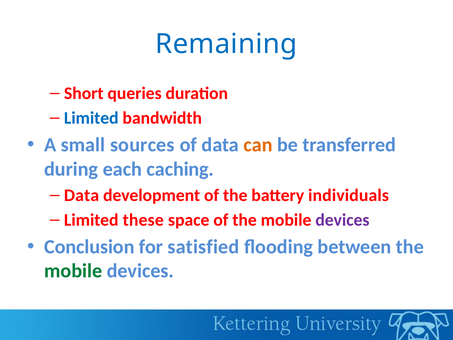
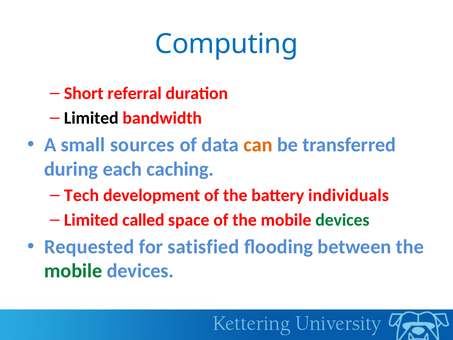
Remaining: Remaining -> Computing (227, 44)
queries: queries -> referral (135, 93)
Limited colour: blue -> black (91, 118)
Data: Data -> Tech (81, 195)
these: these -> called (143, 220)
devices colour: purple -> green (342, 220)
Conclusion: Conclusion -> Requested (89, 247)
